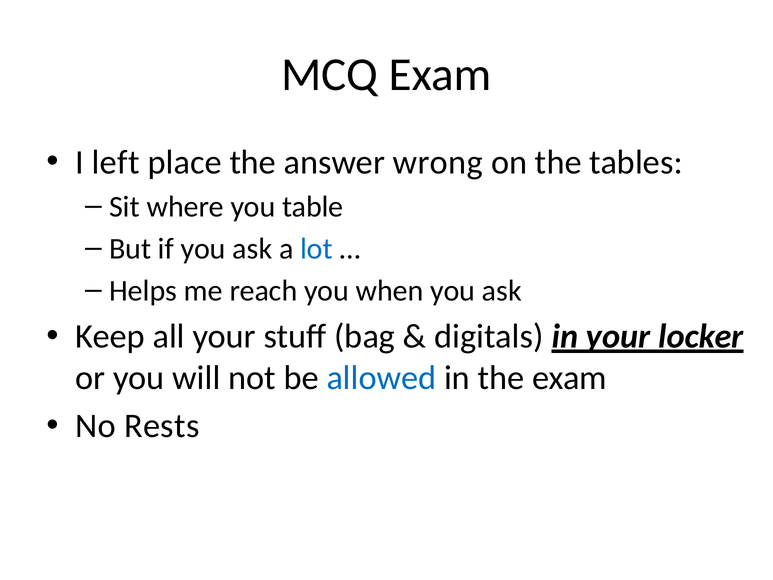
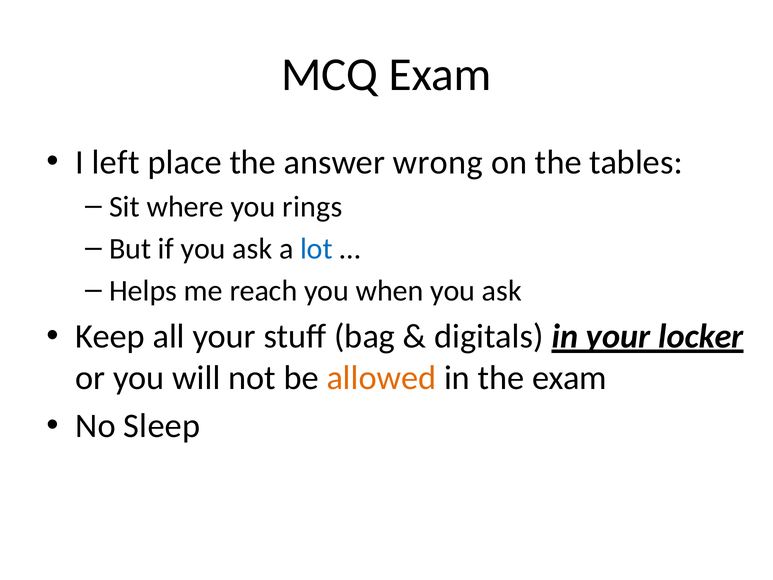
table: table -> rings (312, 207)
allowed colour: blue -> orange (381, 378)
Rests: Rests -> Sleep (162, 426)
